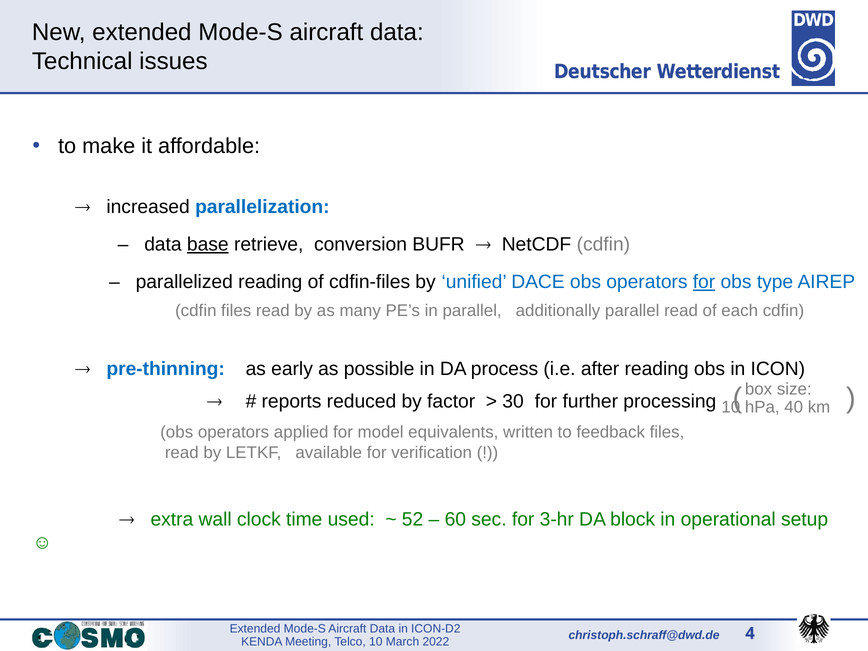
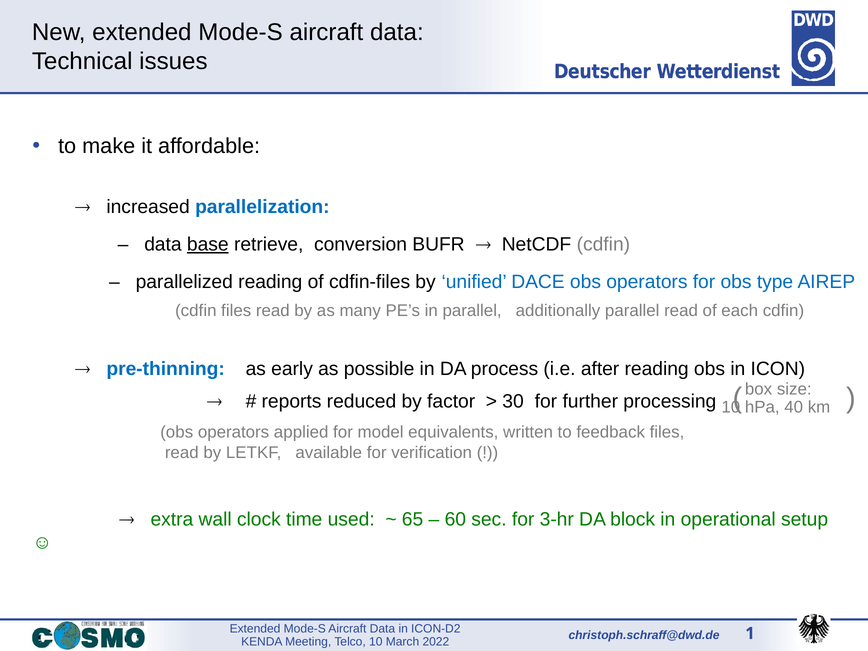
for underline: present -> none (704, 282)
52: 52 -> 65 (413, 519)
4: 4 -> 1 (750, 633)
